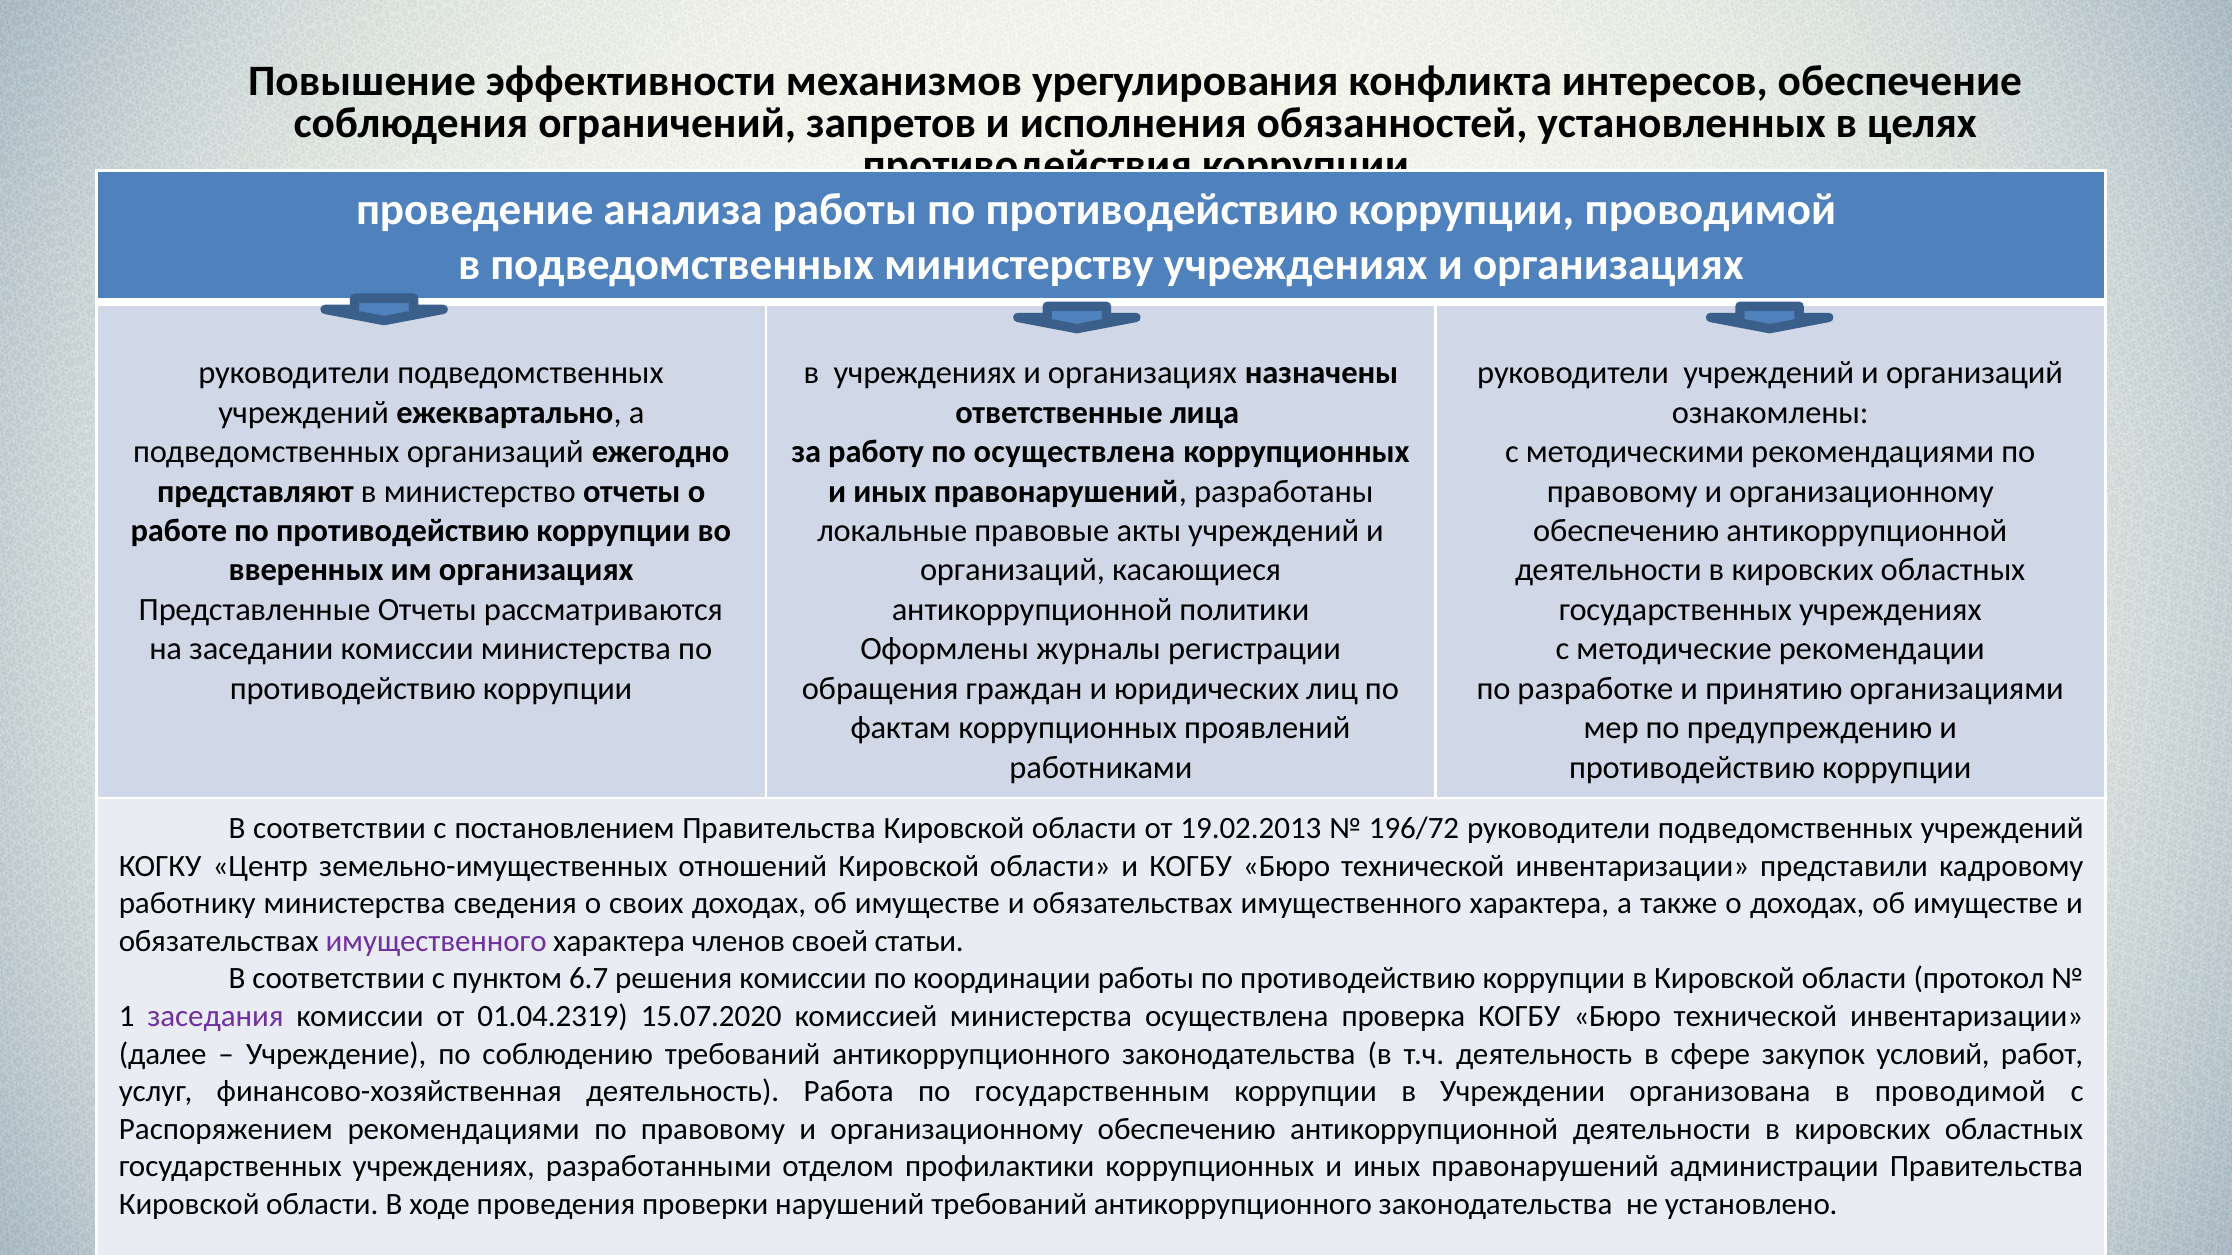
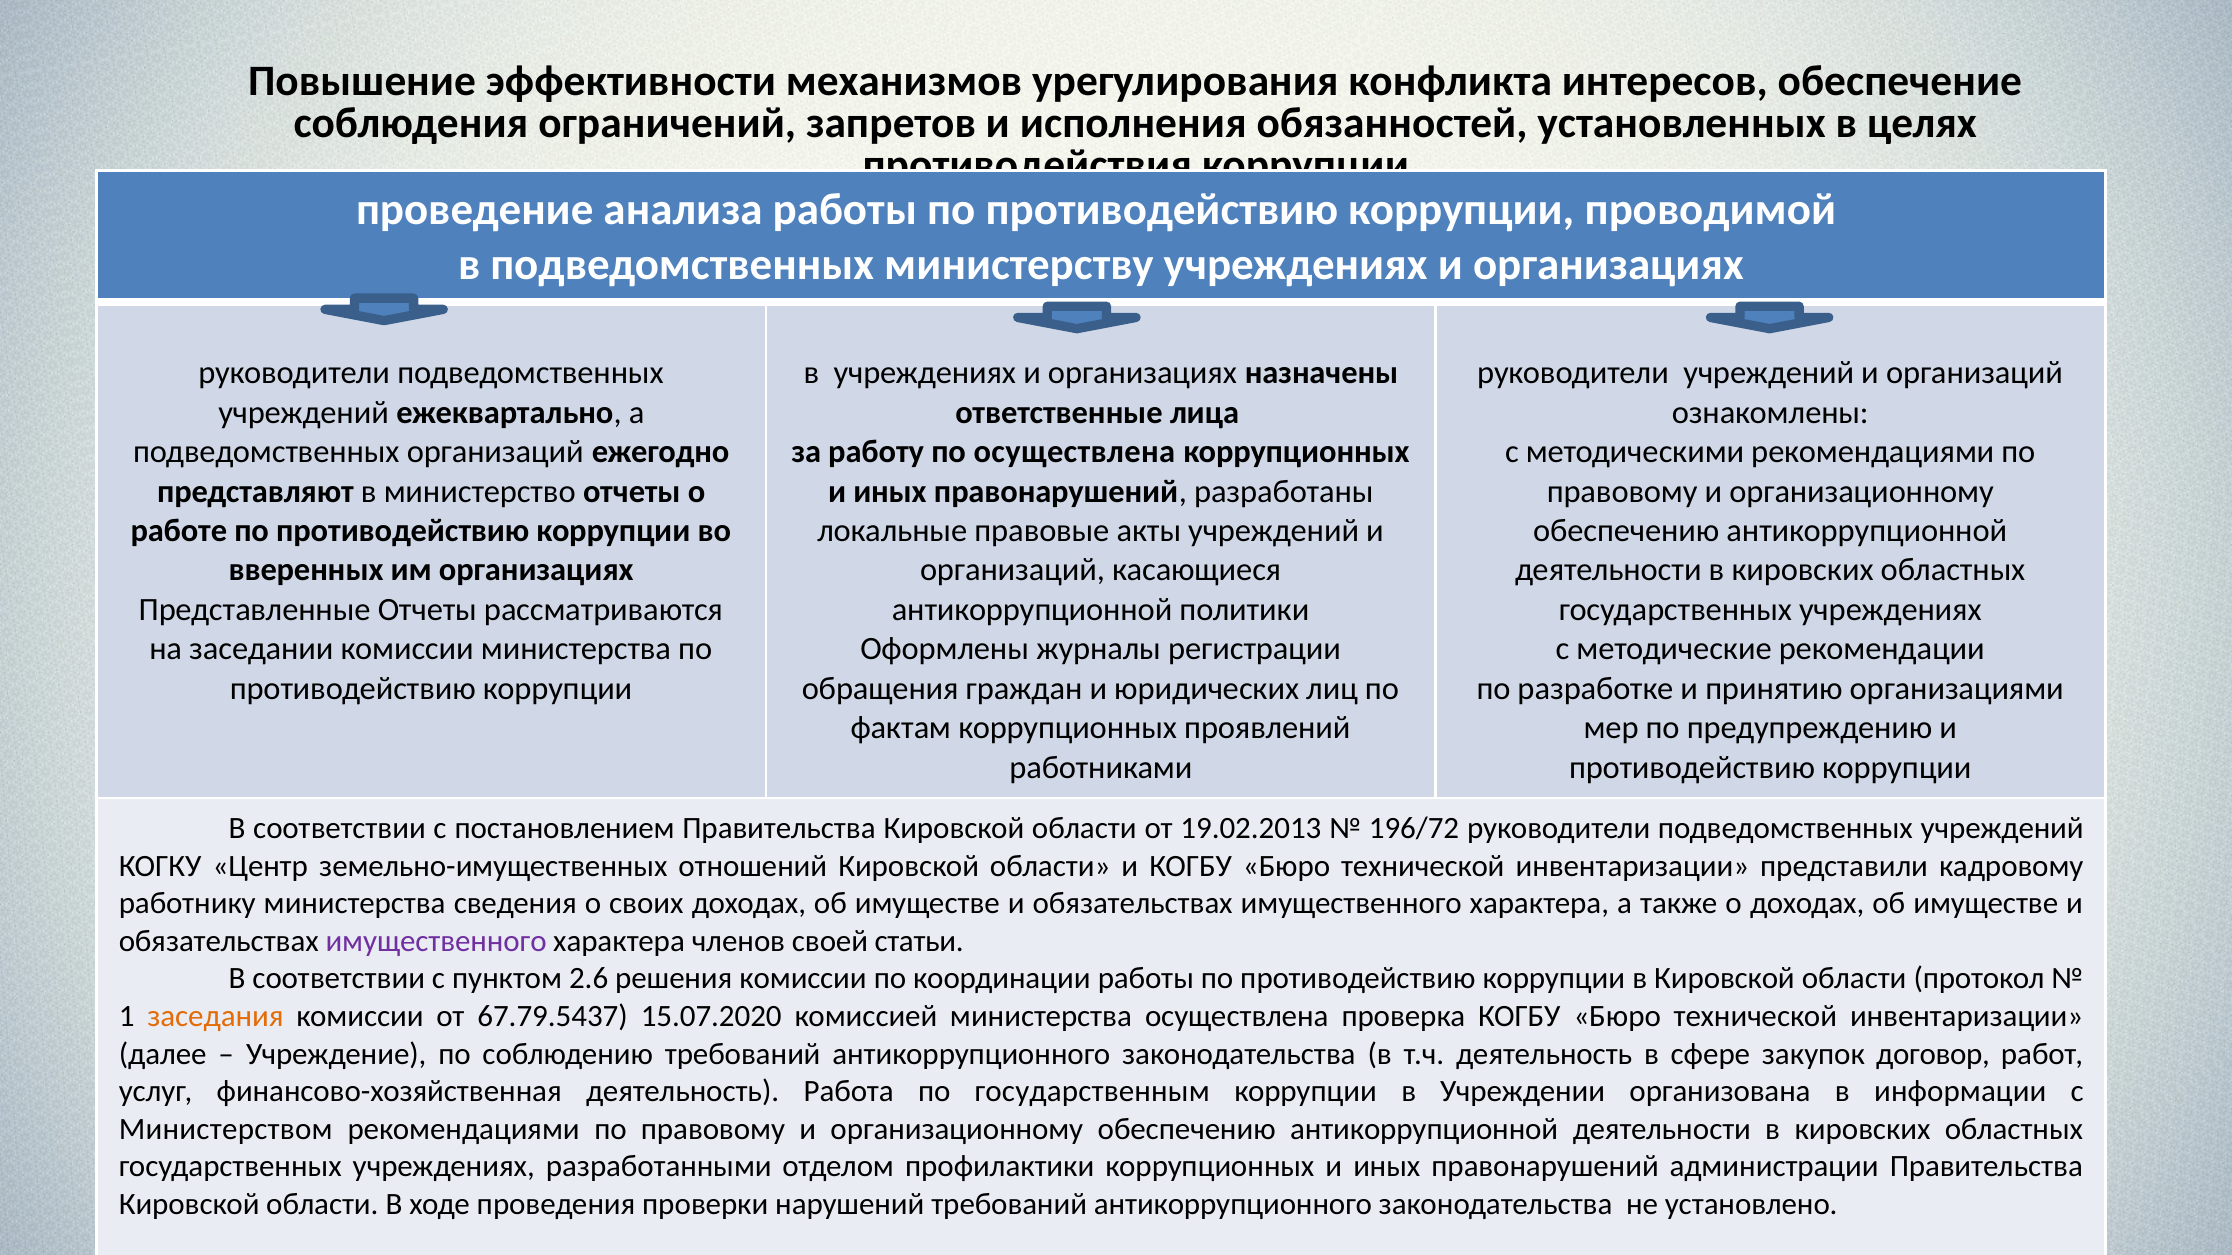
6.7: 6.7 -> 2.6 (589, 979)
заседания colour: purple -> orange (215, 1017)
01.04.2319: 01.04.2319 -> 67.79.5437 (553, 1017)
условий: условий -> договор (1933, 1054)
в проводимой: проводимой -> информации (1960, 1092)
Распоряжением: Распоряжением -> Министерством (226, 1129)
